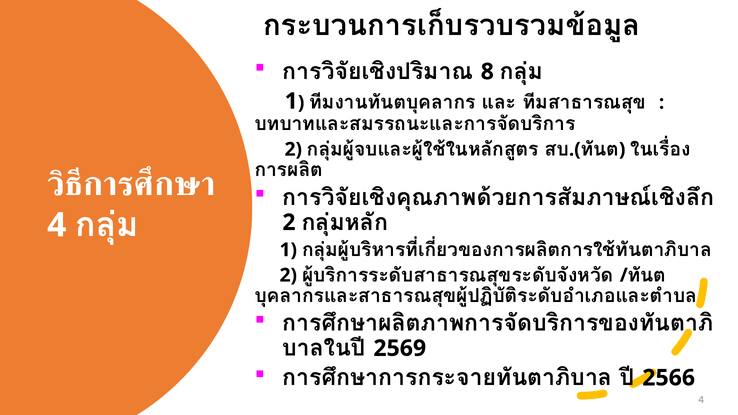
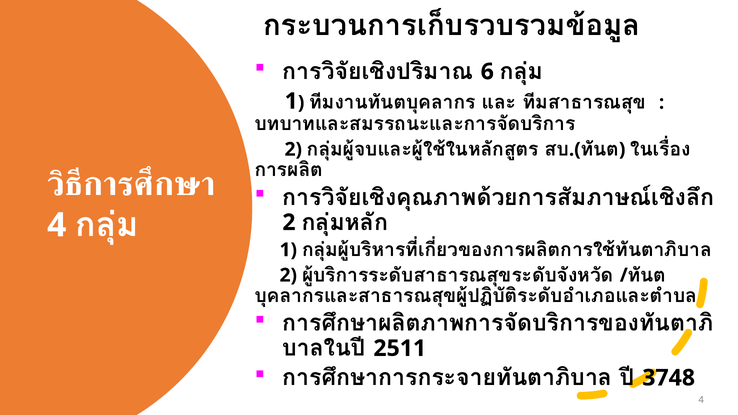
8: 8 -> 6 (487, 72)
2569: 2569 -> 2511 (400, 348)
2566: 2566 -> 3748 (669, 378)
